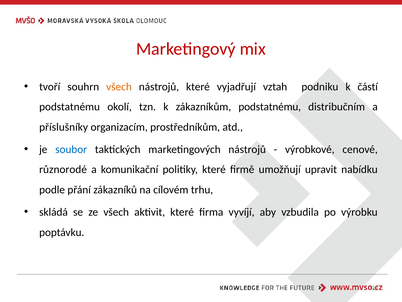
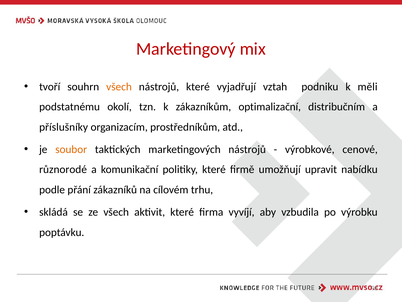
částí: částí -> měli (368, 87)
zákazníkům podstatnému: podstatnému -> optimalizační (270, 107)
soubor colour: blue -> orange (71, 149)
